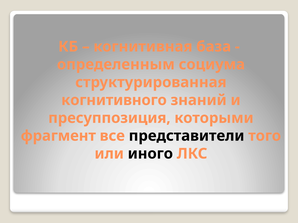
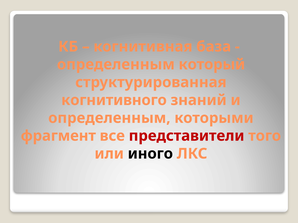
социума: социума -> который (212, 65)
пресуппозиция: пресуппозиция -> определенным (109, 118)
представители colour: black -> red (187, 136)
